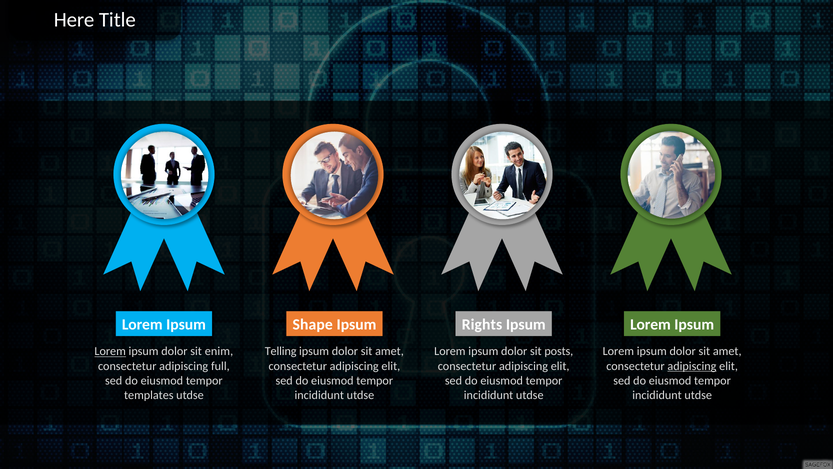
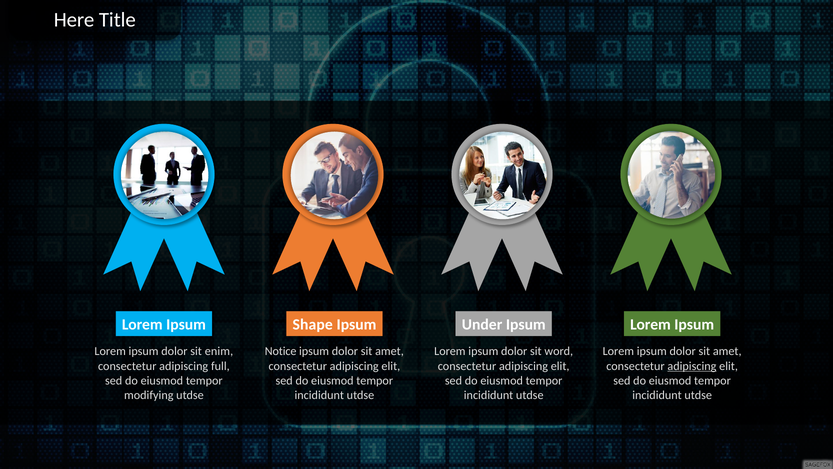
Rights: Rights -> Under (482, 324)
Lorem underline: present -> none (110, 351)
Telling: Telling -> Notice (281, 351)
posts: posts -> word (559, 351)
templates: templates -> modifying (149, 395)
